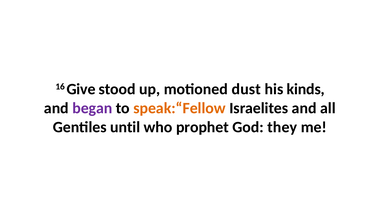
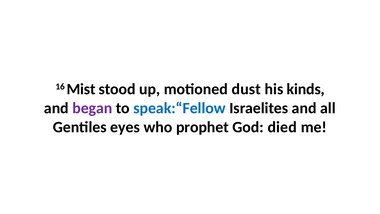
Give: Give -> Mist (81, 89)
speak:“Fellow colour: orange -> blue (179, 108)
until: until -> eyes (125, 127)
they: they -> died (282, 127)
